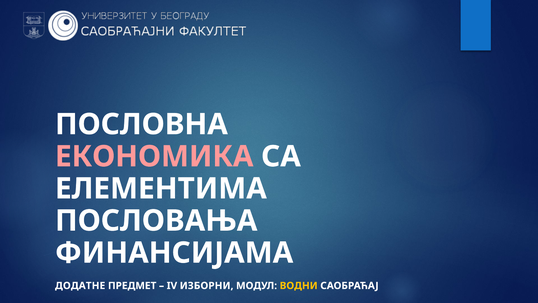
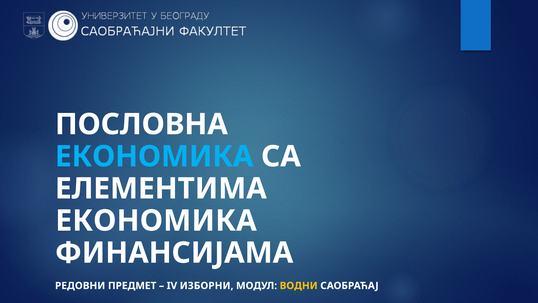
ЕКОНОМИКА colour: pink -> light blue (154, 156)
ПОСЛОВАЊА: ПОСЛОВАЊА -> ЕКОНОМИКА (156, 221)
ДОДАТНЕ: ДОДАТНЕ -> РЕДОВНИ (80, 285)
